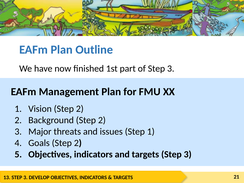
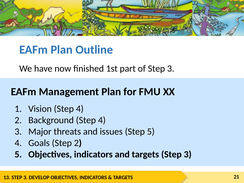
Vision Step 2: 2 -> 4 (80, 109)
Background Step 2: 2 -> 4 (102, 120)
Step 1: 1 -> 5 (151, 132)
